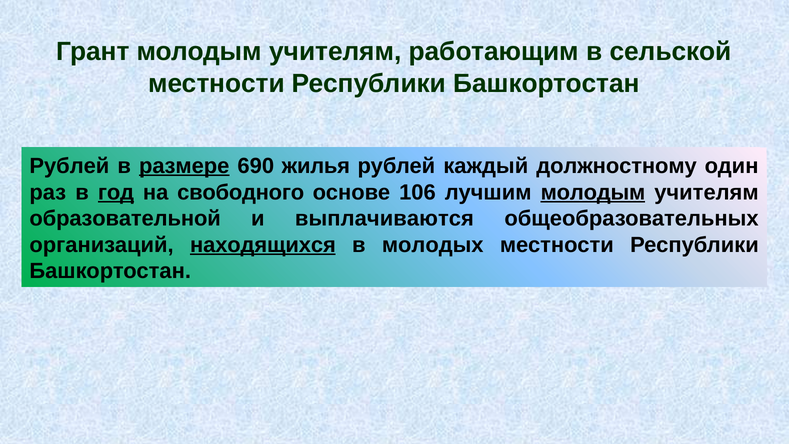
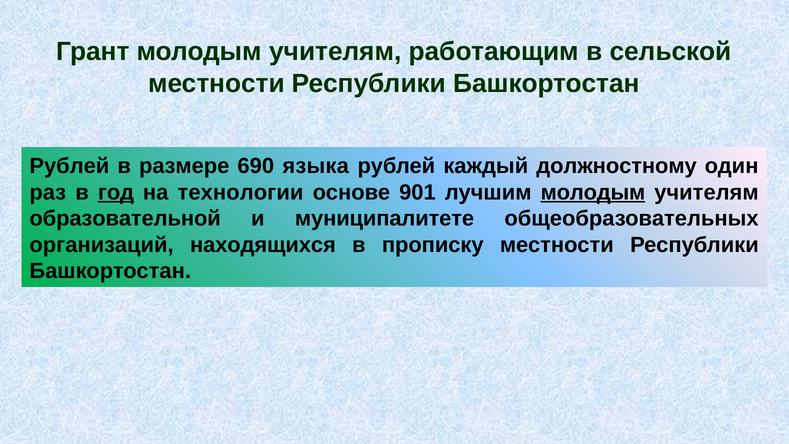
размере underline: present -> none (184, 166)
жилья: жилья -> языка (316, 166)
свободного: свободного -> технологии (241, 192)
106: 106 -> 901 (417, 192)
выплачиваются: выплачиваются -> муниципалитете (385, 219)
находящихся underline: present -> none (263, 245)
молодых: молодых -> прописку (433, 245)
